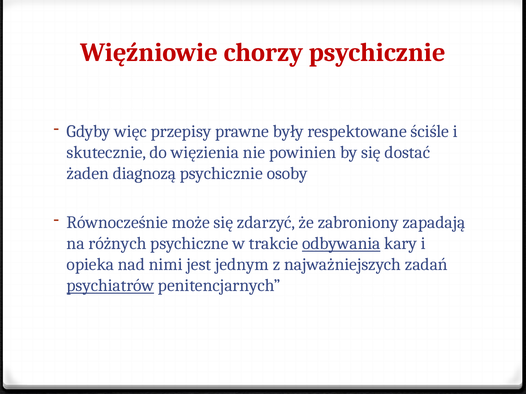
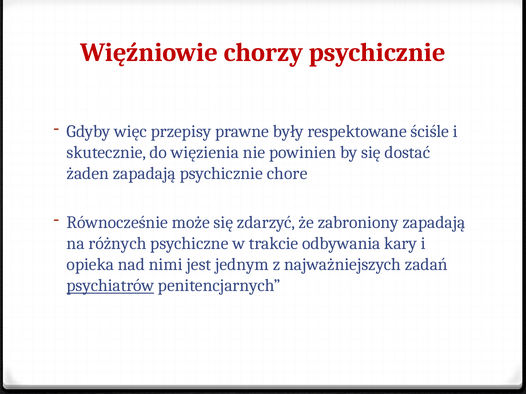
żaden diagnozą: diagnozą -> zapadają (144, 174)
osoby: osoby -> chore (287, 174)
odbywania underline: present -> none (341, 244)
